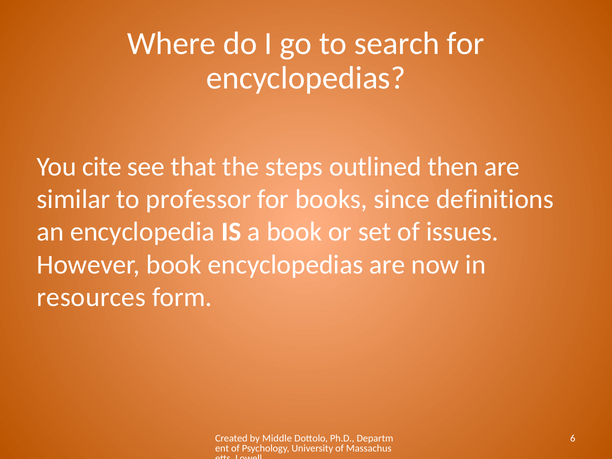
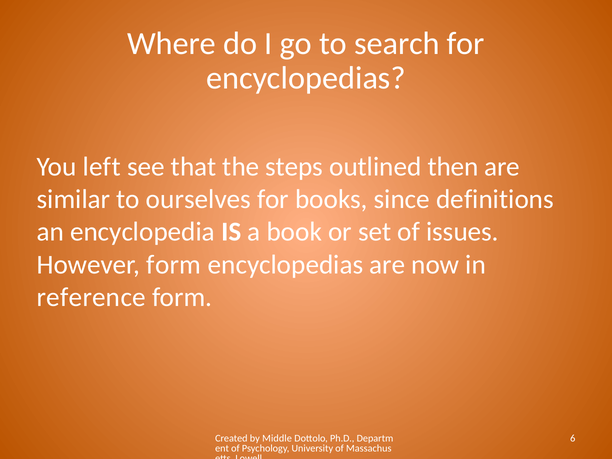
cite: cite -> left (102, 167)
professor: professor -> ourselves (198, 199)
However book: book -> form (174, 265)
resources: resources -> reference (91, 297)
